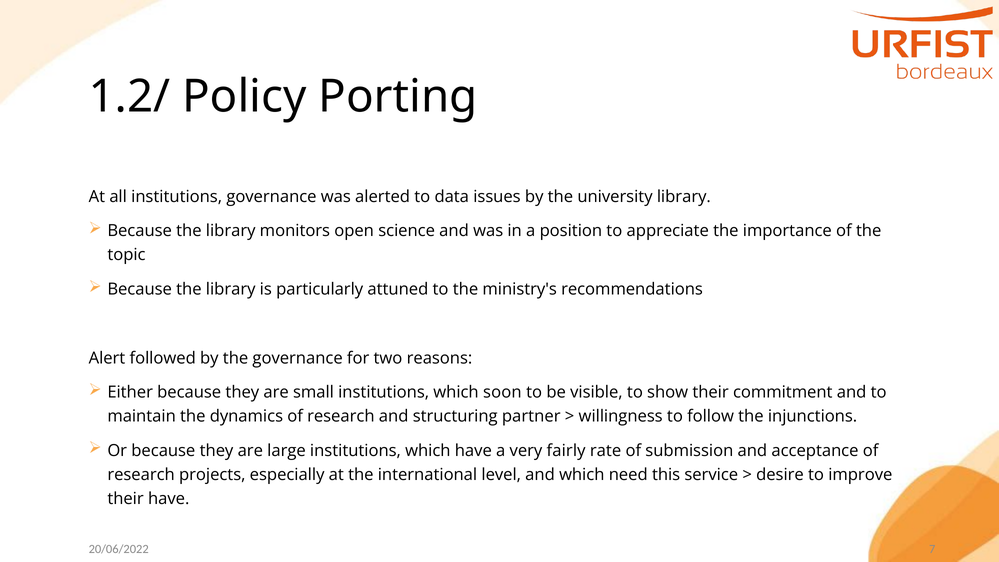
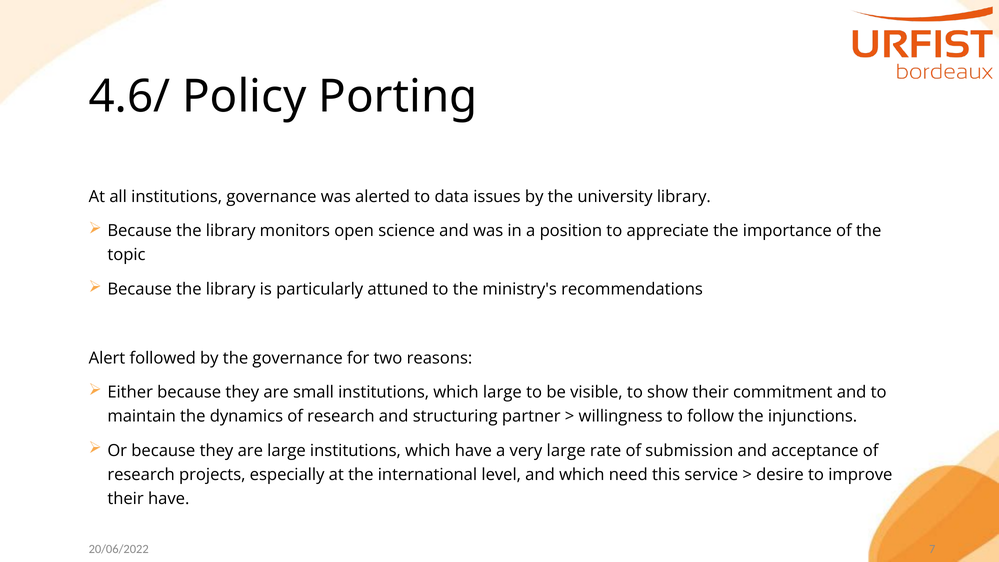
1.2/: 1.2/ -> 4.6/ (129, 96)
which soon: soon -> large (502, 392)
very fairly: fairly -> large (566, 451)
